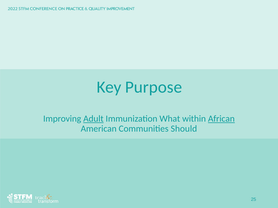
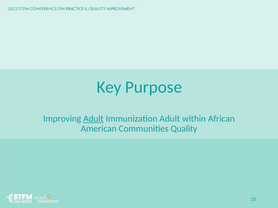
Immunization What: What -> Adult (170, 119)
African underline: present -> none (221, 119)
Should: Should -> Quality (184, 129)
